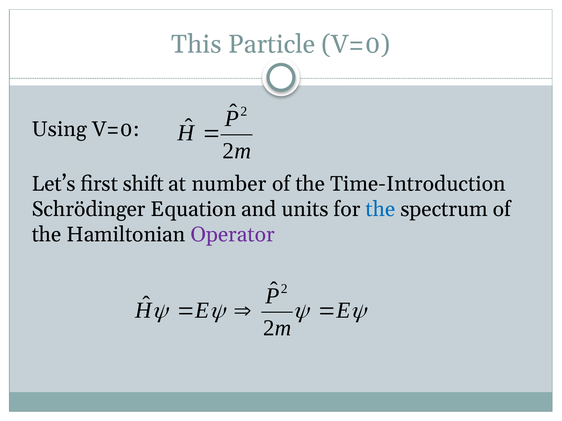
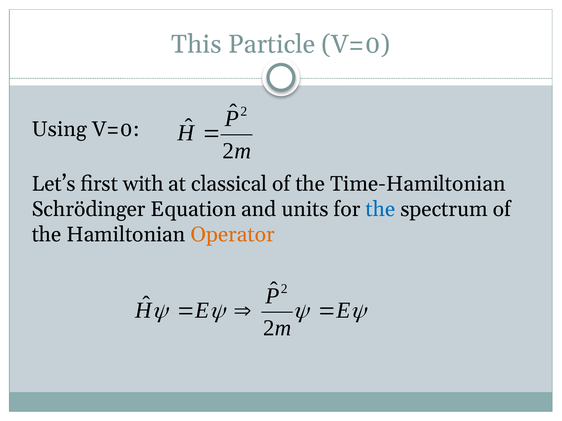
shift: shift -> with (143, 184)
number: number -> classical (229, 184)
Time-Introduction: Time-Introduction -> Time-Hamiltonian (418, 184)
Operator colour: purple -> orange (233, 235)
